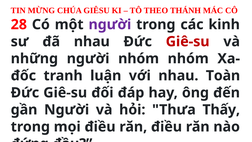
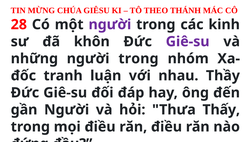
đã nhau: nhau -> khôn (92, 42)
Giê-su colour: red -> purple (188, 42)
những người nhóm: nhóm -> trong (138, 59)
Toàn: Toàn -> Thầy (223, 76)
